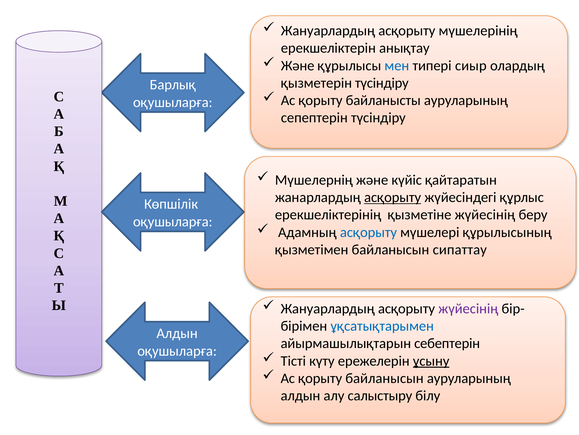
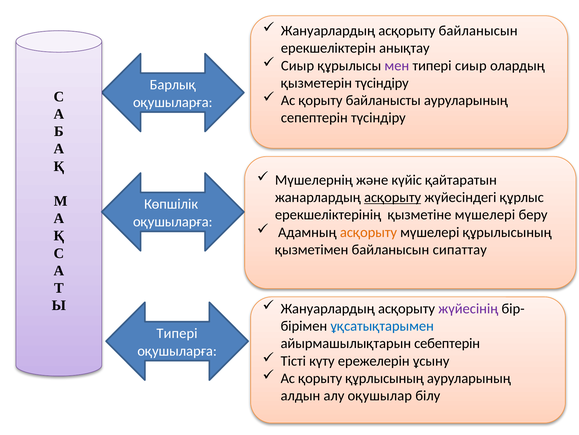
асқорыту мүшелерінің: мүшелерінің -> байланысын (478, 31)
Және: Және -> Сиыр (298, 65)
мен colour: blue -> purple (397, 65)
қызметіне жүйесінің: жүйесінің -> мүшелері (485, 214)
асқорыту colour: blue -> orange (368, 232)
Алдын: Алдын -> Типері (177, 333)
ұсыну underline: present -> none (431, 360)
қорыту байланысын: байланысын -> құрлысының (385, 378)
салыстыру: салыстыру -> оқушылар (380, 395)
